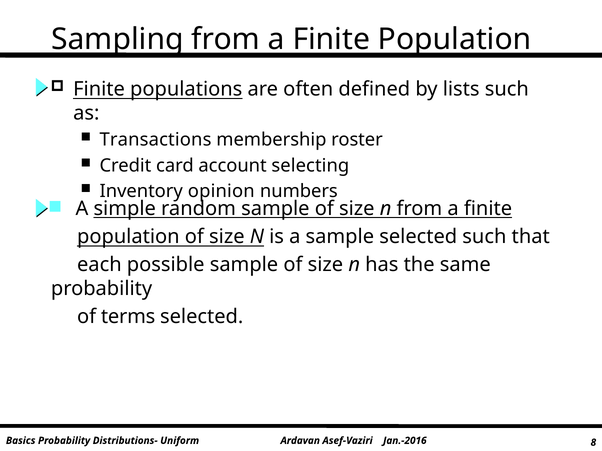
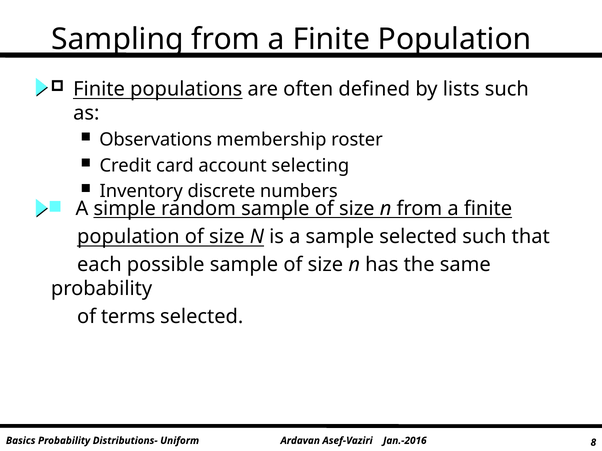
Transactions: Transactions -> Observations (156, 140)
opinion: opinion -> discrete (221, 192)
